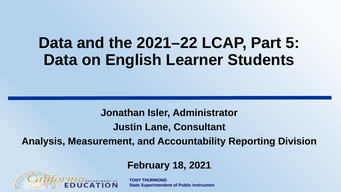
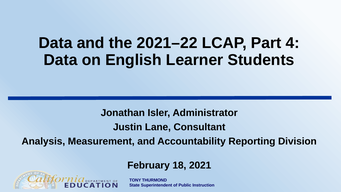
5: 5 -> 4 (293, 43)
